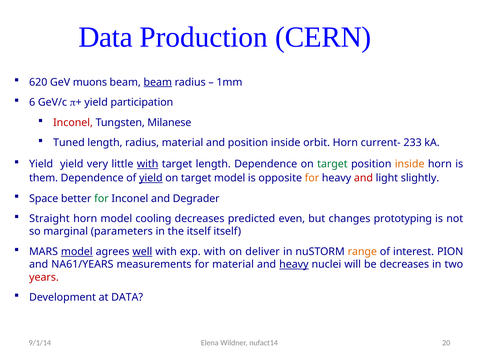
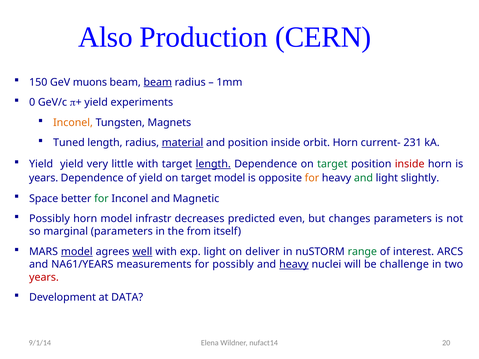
Data: Data -> Also (106, 37)
620: 620 -> 150 (38, 82)
6: 6 -> 0 (32, 102)
participation: participation -> experiments (142, 102)
Inconel colour: red -> orange (73, 123)
Milanese: Milanese -> Magnets (169, 123)
material underline: none -> present (183, 143)
233: 233 -> 231 (413, 143)
with underline: present -> none (148, 164)
length underline: none -> present (213, 164)
inside colour: orange -> red (410, 164)
them: them -> years (44, 178)
yield underline: present -> none (151, 178)
and colour: red -> green (363, 178)
Degrader: Degrader -> Magnetic (196, 199)
Straight: Straight -> Possibly (50, 219)
cooling: cooling -> infrastr (153, 219)
changes prototyping: prototyping -> parameters (403, 219)
the itself: itself -> from (199, 232)
exp with: with -> light (215, 252)
range colour: orange -> green (362, 252)
PION: PION -> ARCS (450, 252)
for material: material -> possibly (233, 265)
be decreases: decreases -> challenge (404, 265)
